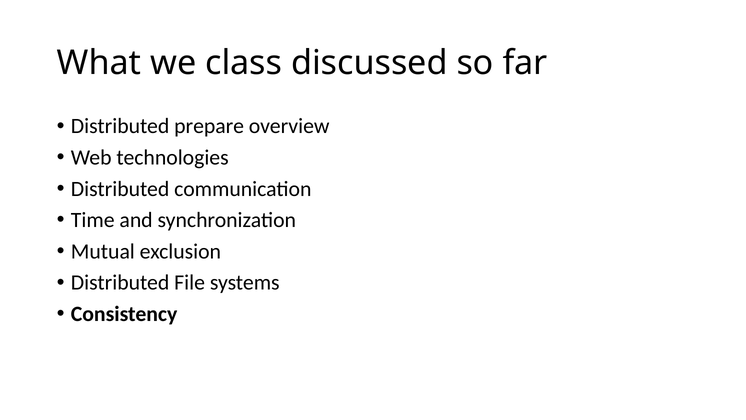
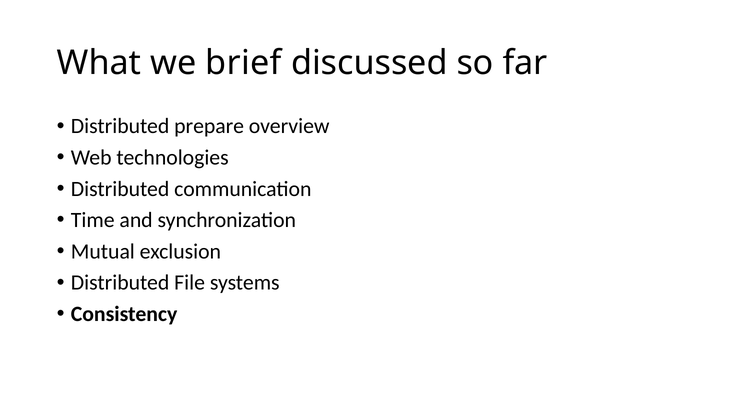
class: class -> brief (243, 63)
